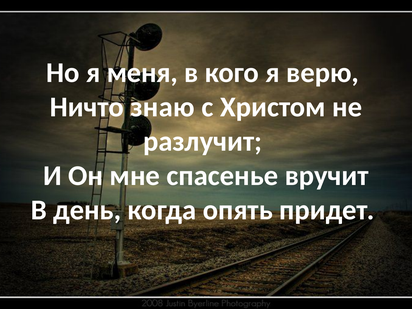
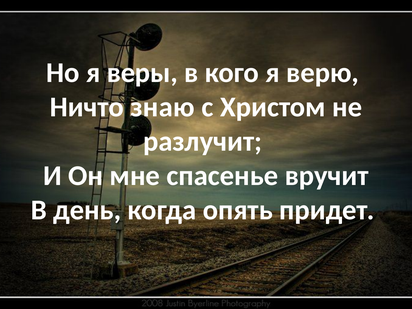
меня: меня -> веры (142, 73)
